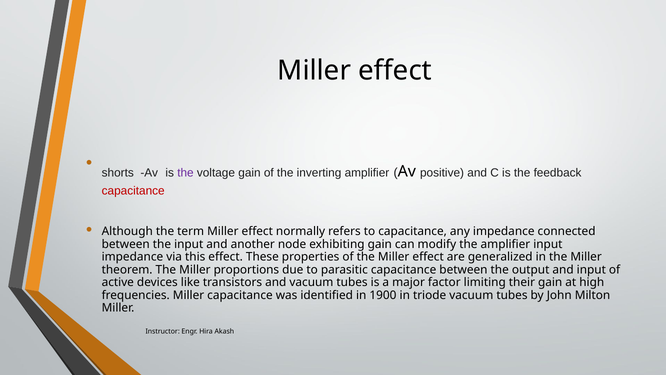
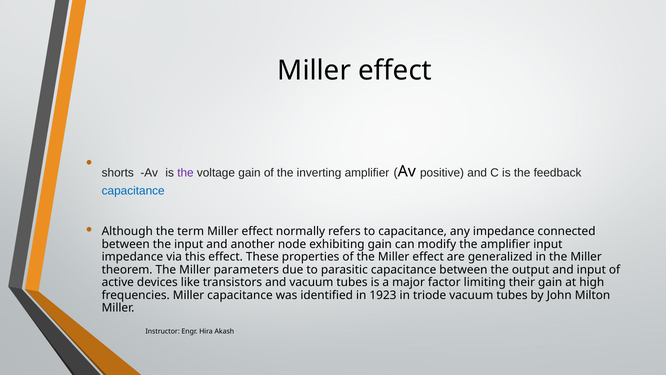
capacitance colour: red -> blue (133, 191)
proportions: proportions -> parameters (246, 270)
1900: 1900 -> 1923 (383, 295)
